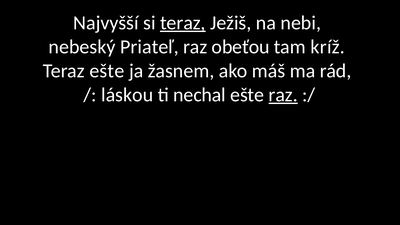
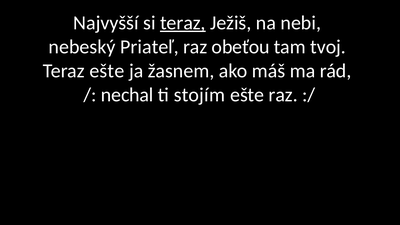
kríž: kríž -> tvoj (328, 47)
láskou: láskou -> nechal (127, 95)
nechal: nechal -> stojím (199, 95)
raz underline: present -> none (283, 95)
